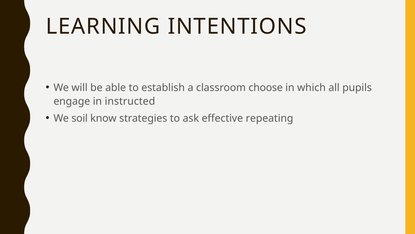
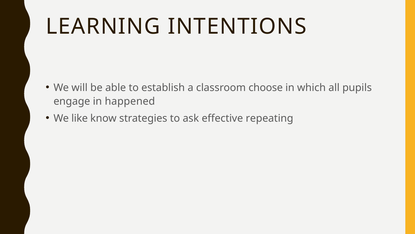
instructed: instructed -> happened (130, 101)
soil: soil -> like (80, 118)
